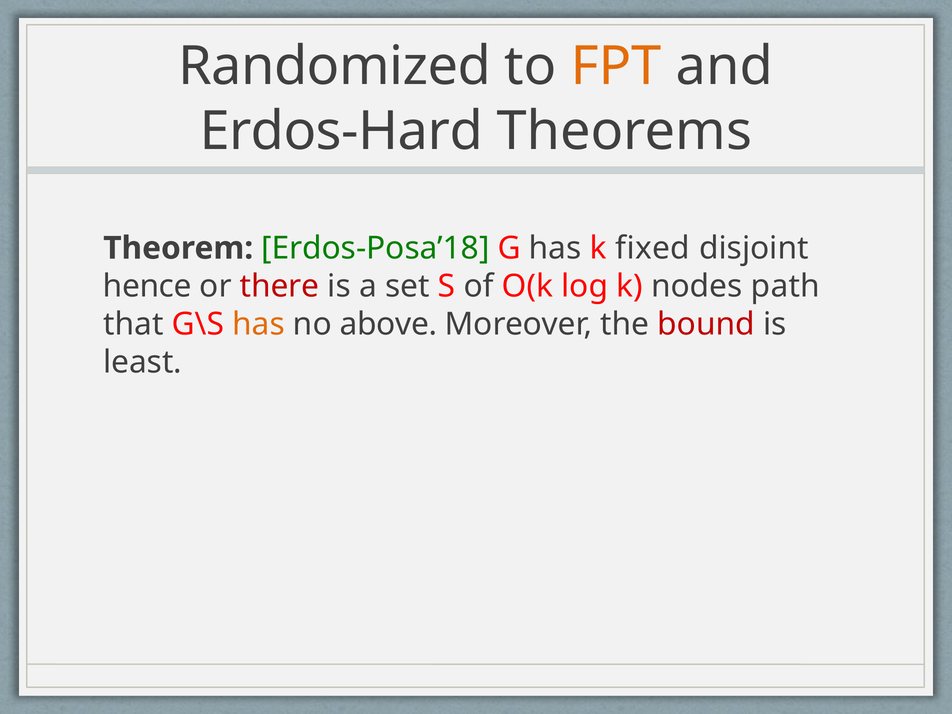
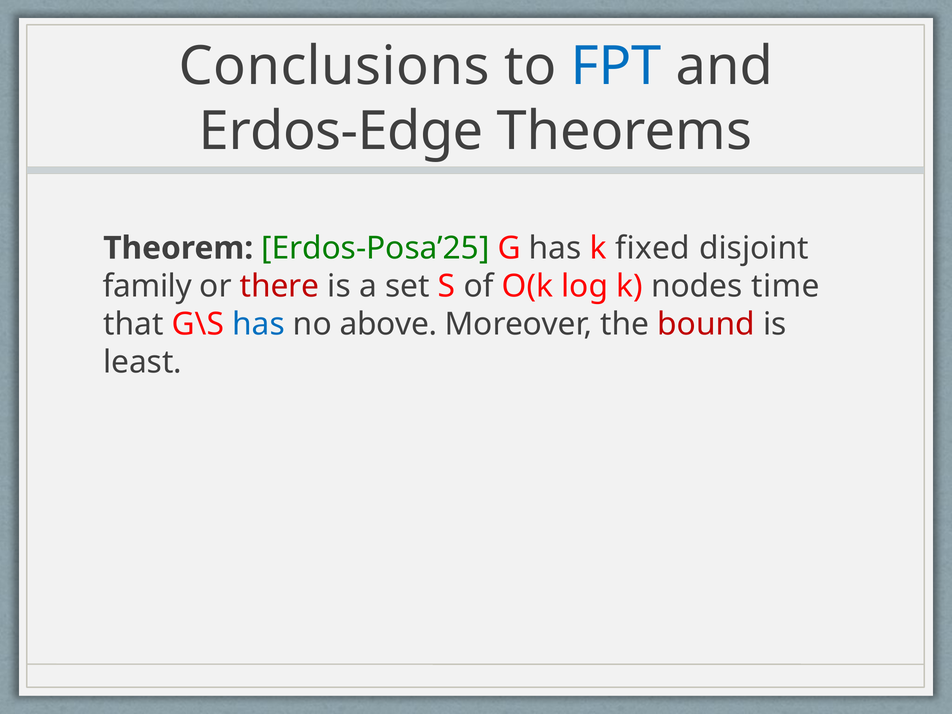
Randomized: Randomized -> Conclusions (334, 66)
FPT colour: orange -> blue (616, 66)
Erdos-Hard: Erdos-Hard -> Erdos-Edge (341, 131)
Erdos-Posa’18: Erdos-Posa’18 -> Erdos-Posa’25 (375, 248)
hence: hence -> family (147, 286)
path: path -> time (785, 286)
has colour: orange -> blue (259, 324)
